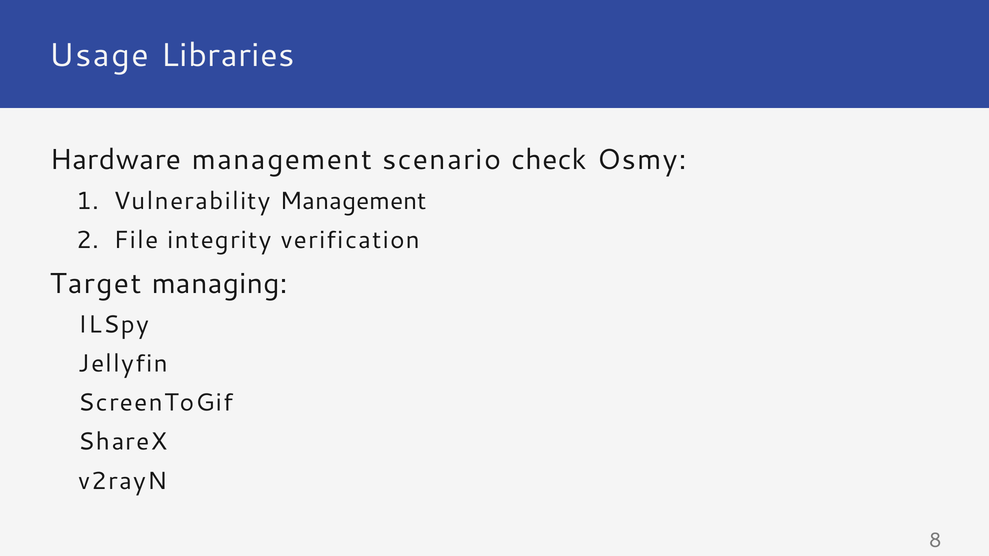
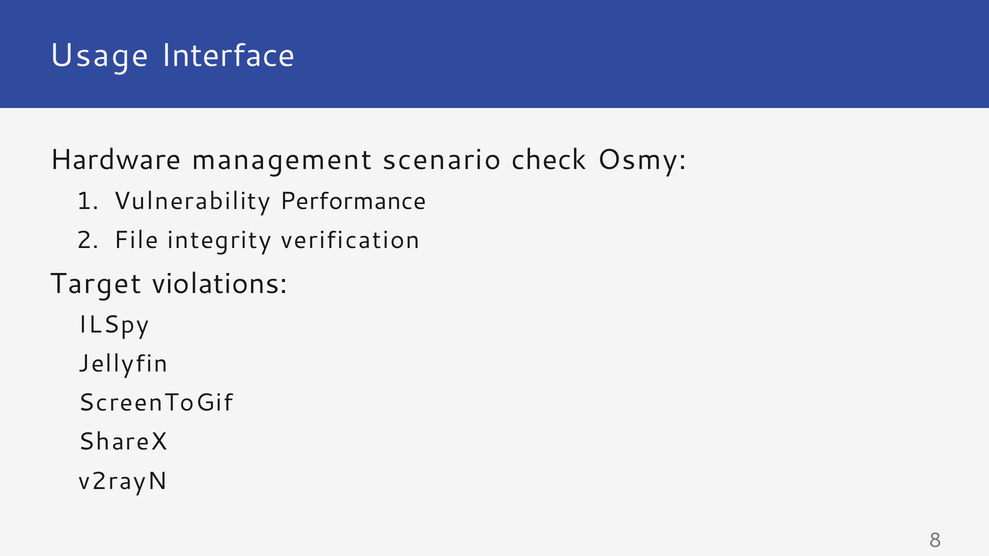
Libraries: Libraries -> Interface (228, 56)
Vulnerability Management: Management -> Performance (353, 201)
managing: managing -> violations (220, 284)
